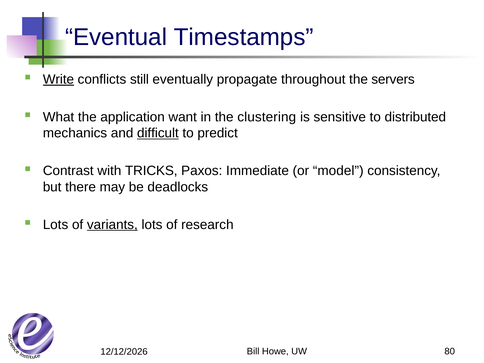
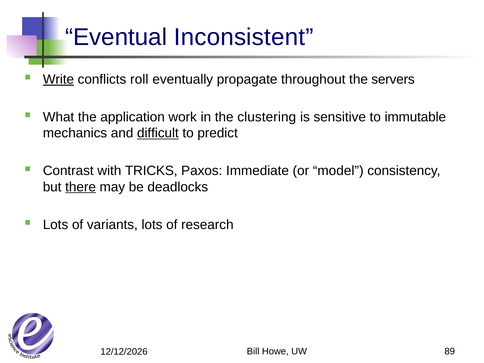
Timestamps: Timestamps -> Inconsistent (244, 37)
still: still -> roll (139, 79)
want: want -> work (183, 117)
distributed: distributed -> immutable (415, 117)
there underline: none -> present (81, 187)
variants underline: present -> none (112, 225)
80: 80 -> 89 (450, 352)
